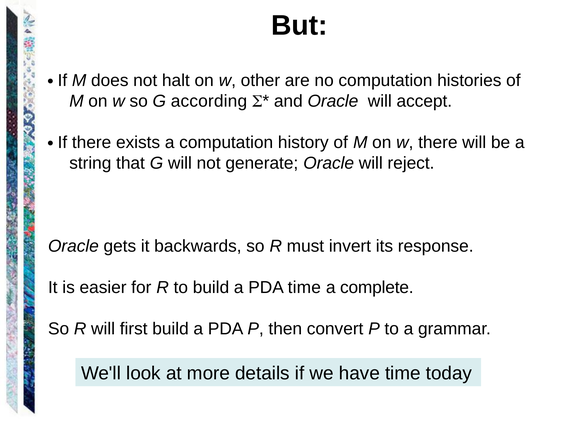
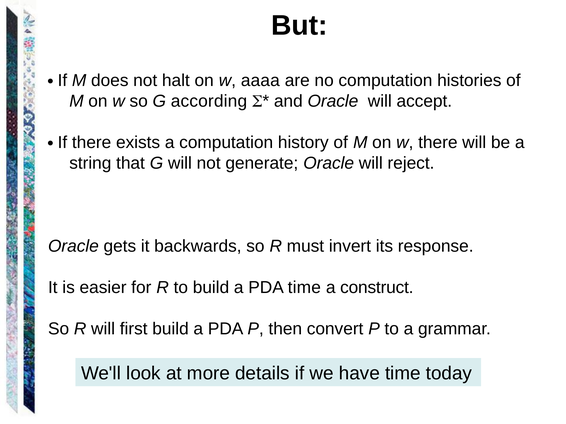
other: other -> aaaa (260, 80)
complete: complete -> construct (377, 288)
